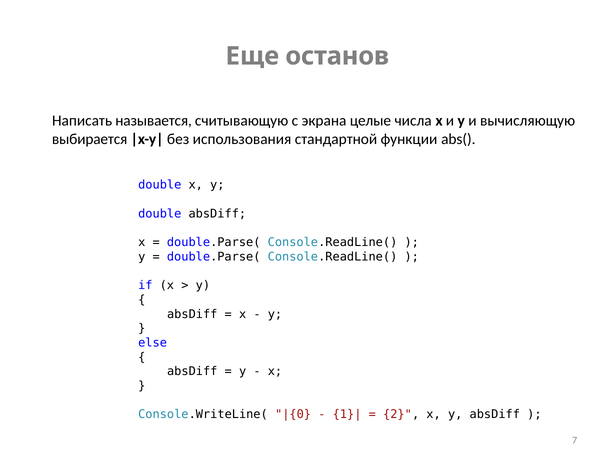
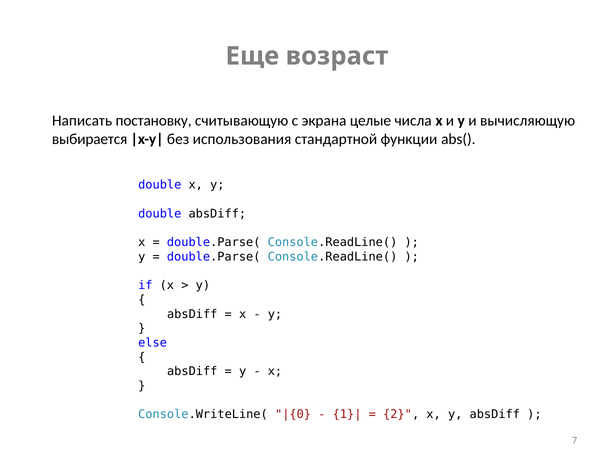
останов: останов -> возраст (337, 56)
называется: называется -> постановку (154, 121)
